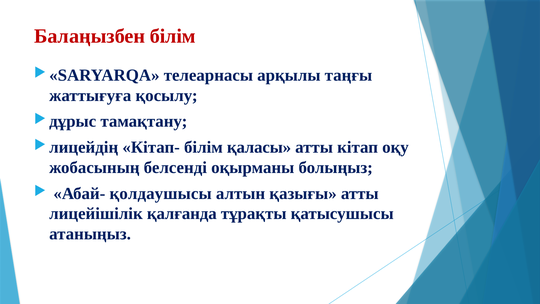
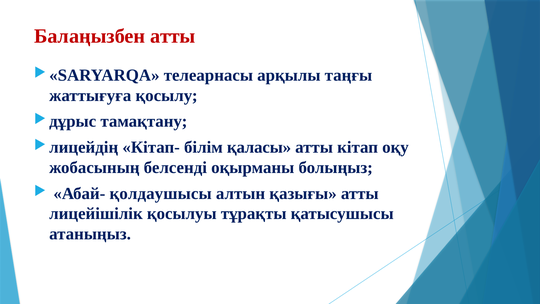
Балаңызбен білім: білім -> атты (173, 36)
қалғанда: қалғанда -> қосылуы (182, 214)
